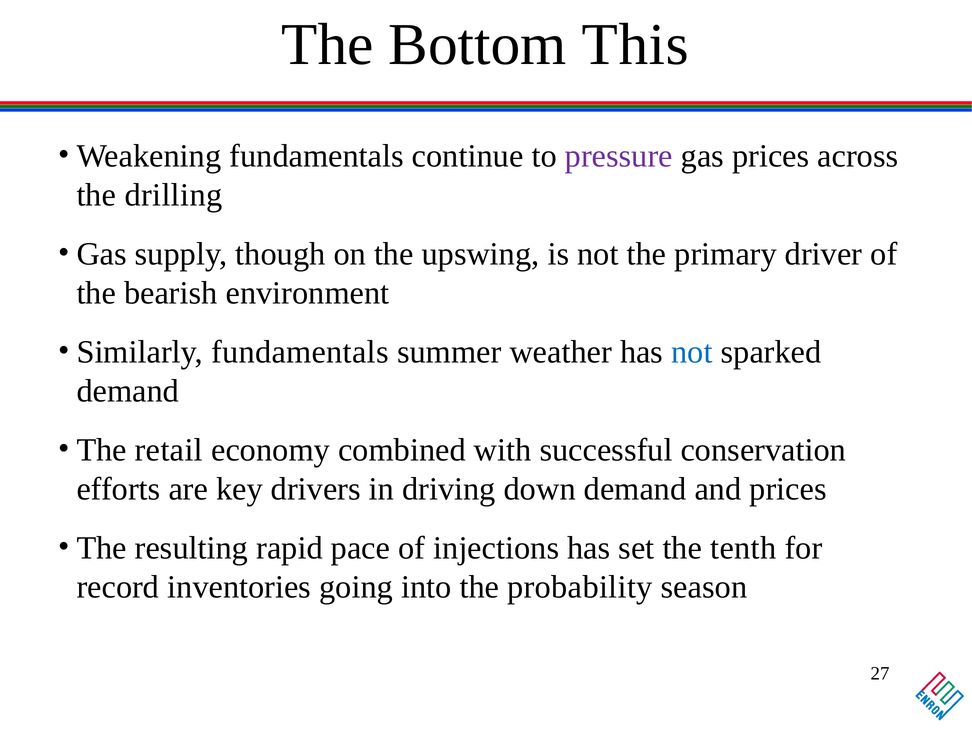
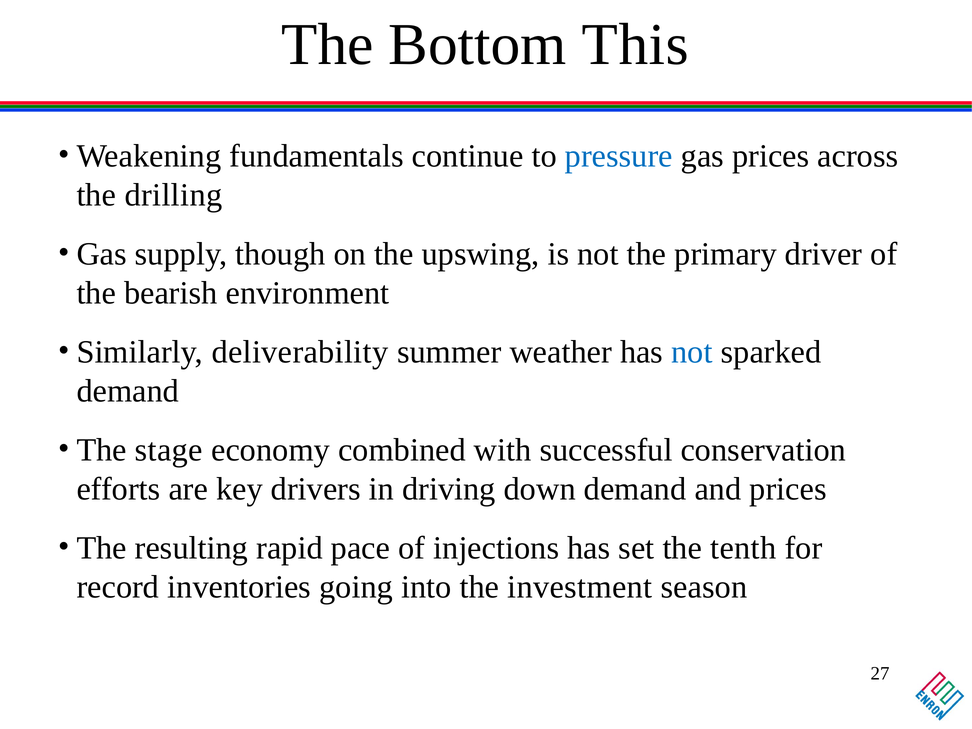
pressure colour: purple -> blue (619, 156)
Similarly fundamentals: fundamentals -> deliverability (300, 352)
retail: retail -> stage (169, 450)
probability: probability -> investment (580, 587)
